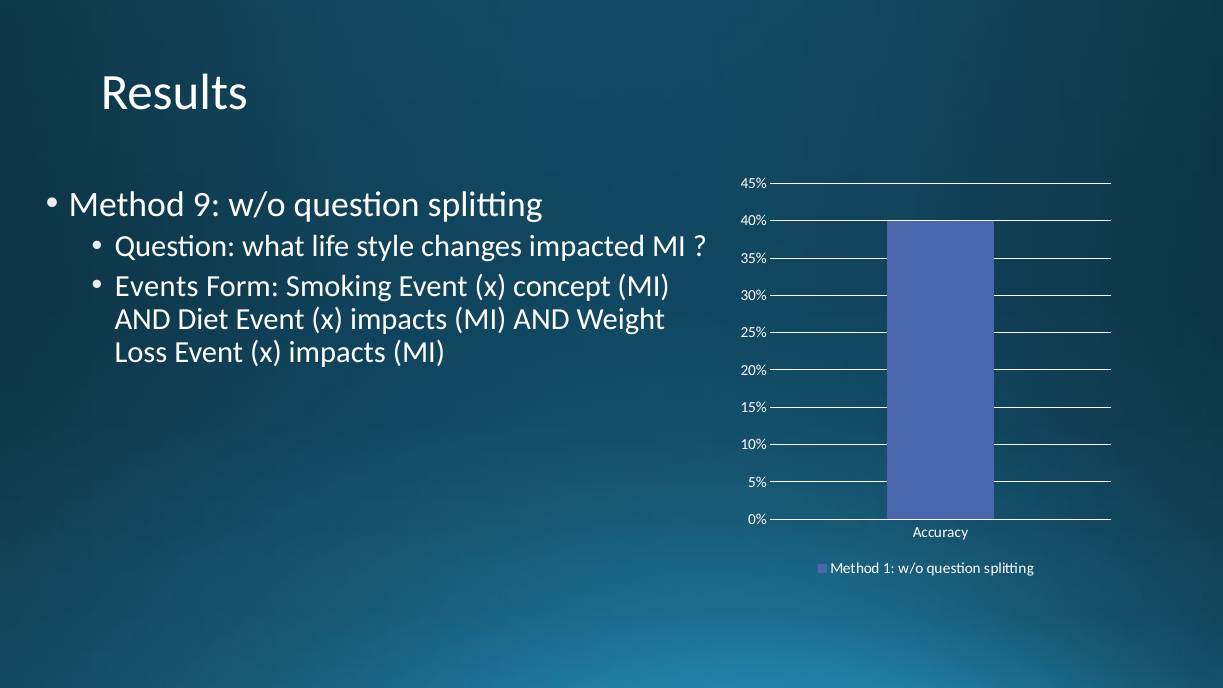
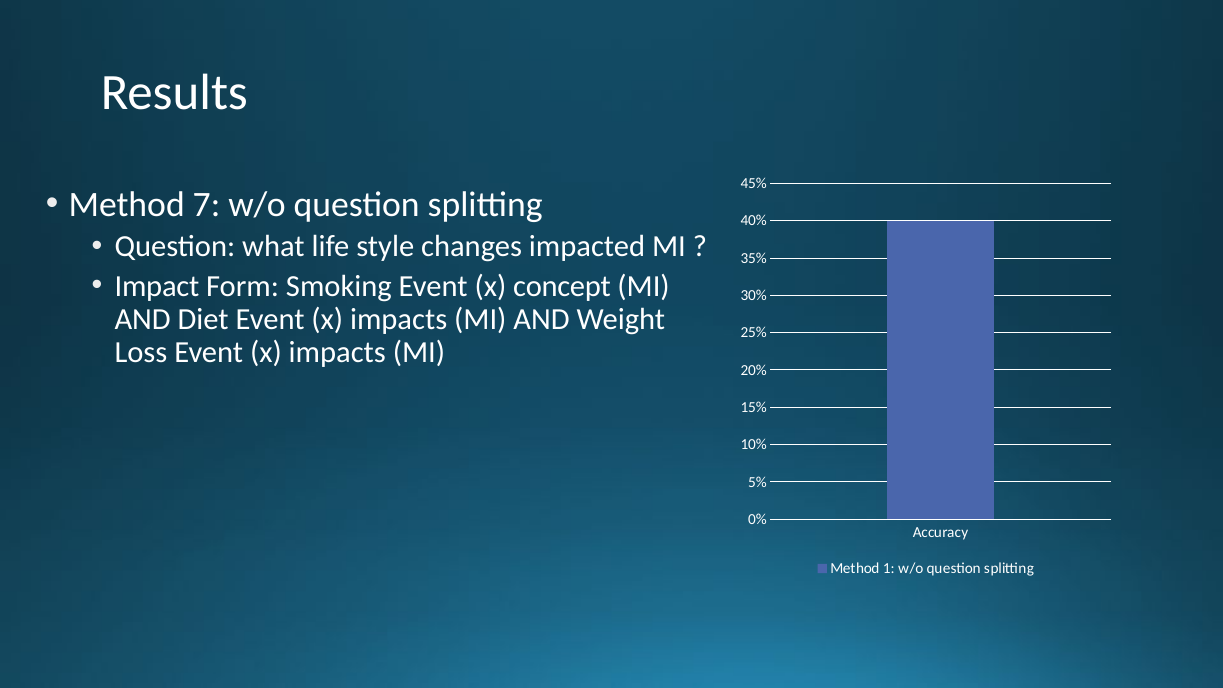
9: 9 -> 7 (206, 204)
Events: Events -> Impact (157, 286)
